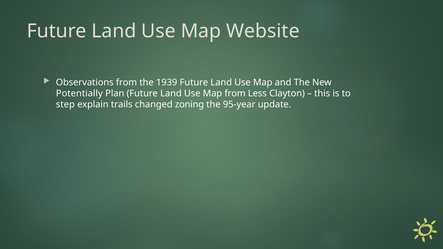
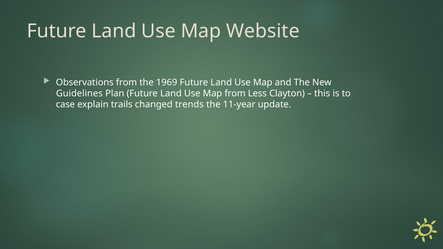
1939: 1939 -> 1969 (167, 82)
Potentially: Potentially -> Guidelines (79, 94)
step: step -> case (65, 105)
zoning: zoning -> trends (189, 105)
95-year: 95-year -> 11-year (239, 105)
